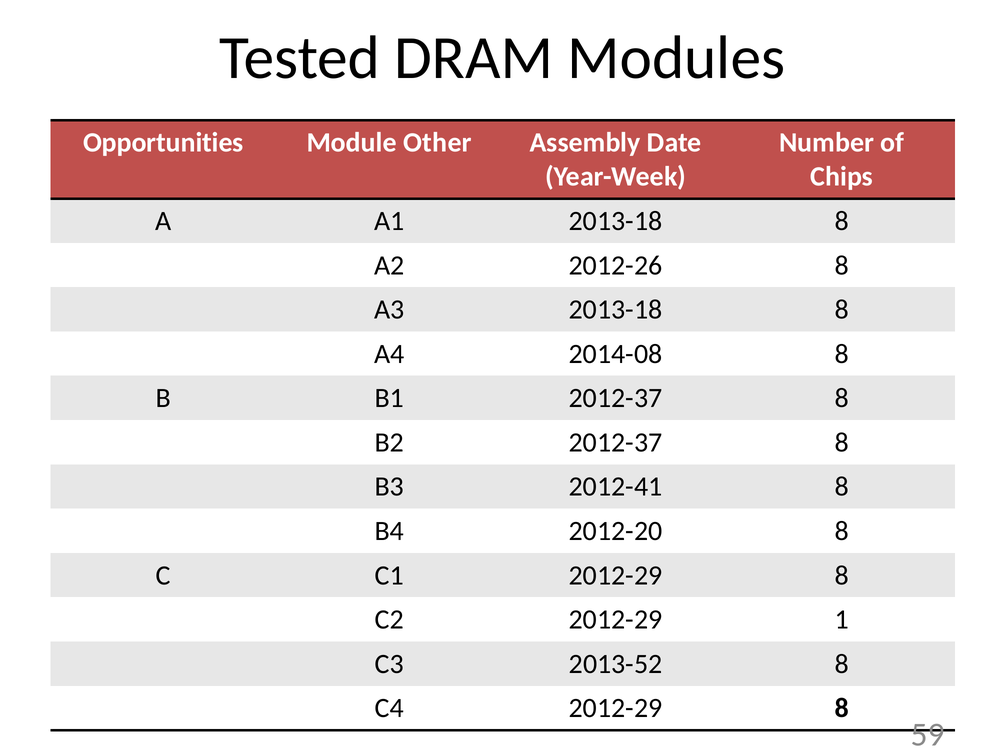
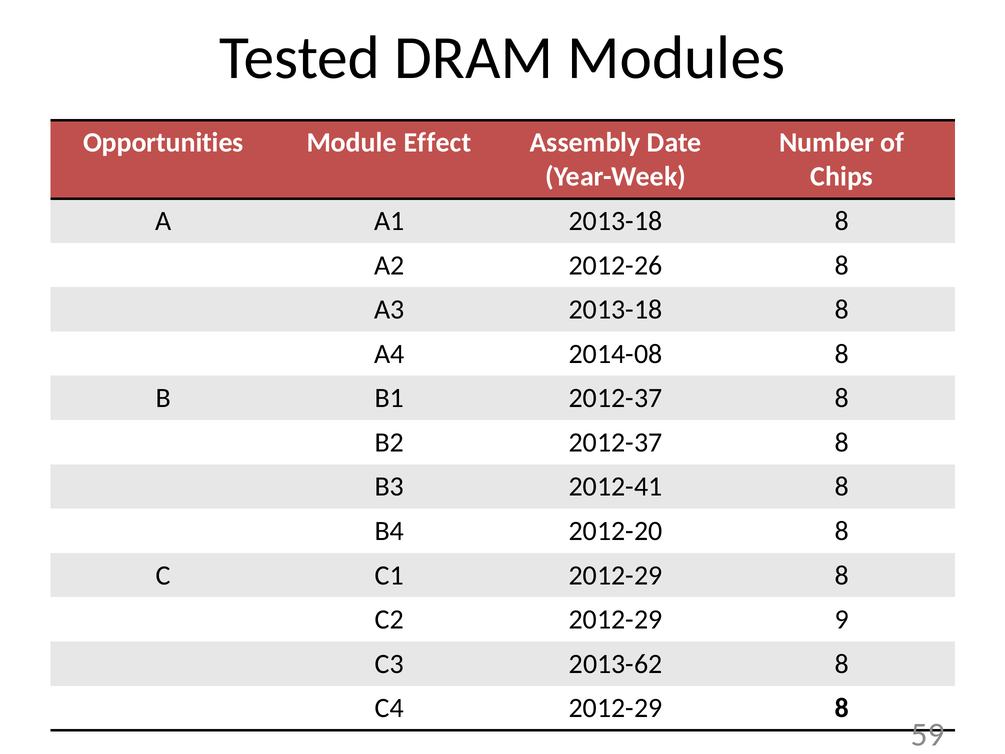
Other: Other -> Effect (438, 142)
1: 1 -> 9 (842, 619)
2013-52: 2013-52 -> 2013-62 (616, 664)
